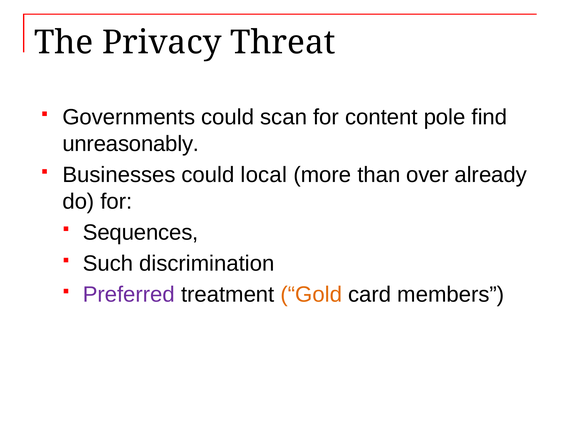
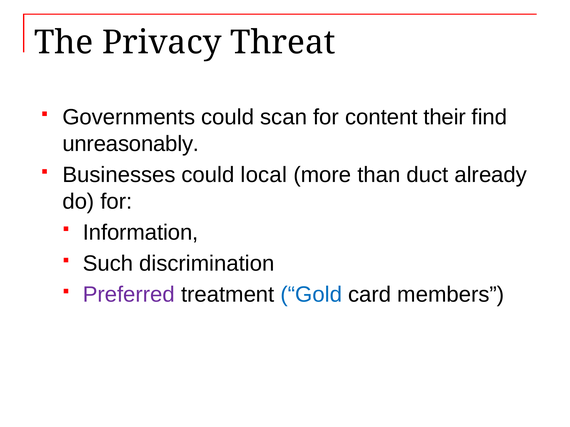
pole: pole -> their (445, 117)
over: over -> duct (427, 175)
Sequences: Sequences -> Information (141, 233)
Gold colour: orange -> blue (311, 295)
